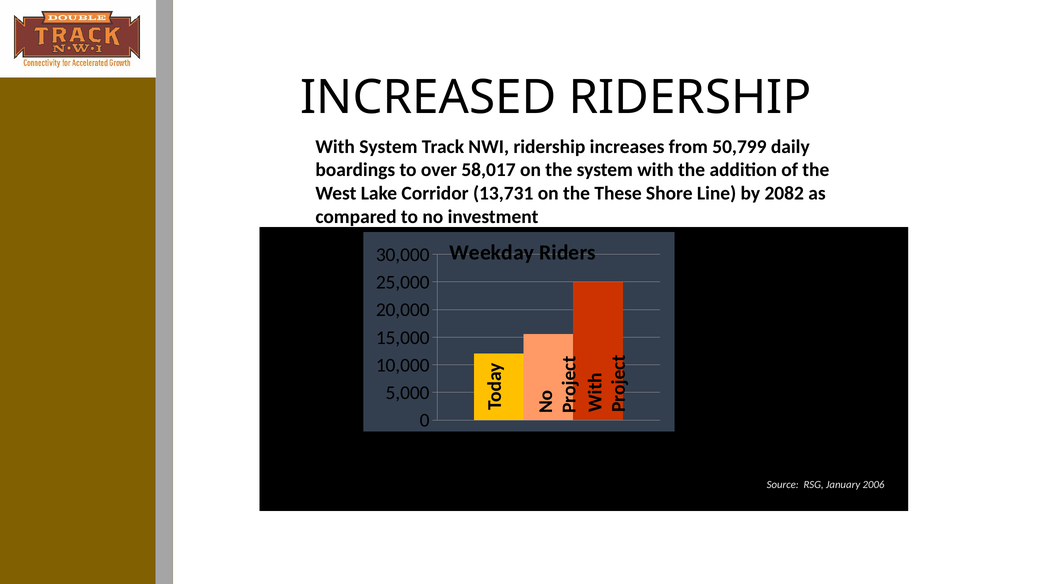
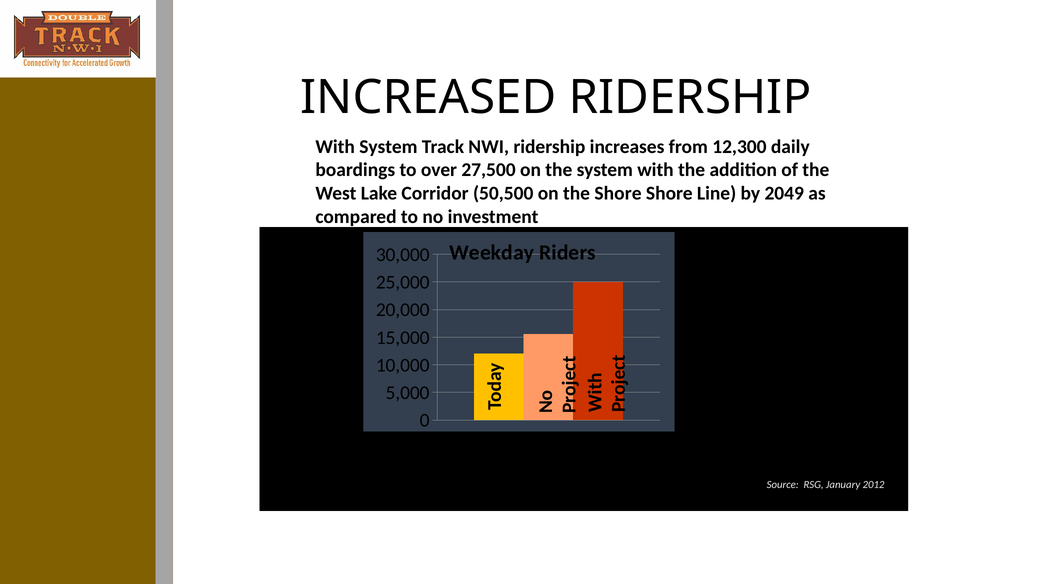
50,799: 50,799 -> 12,300 (739, 147)
58,017: 58,017 -> 27,500 (489, 170)
13,731: 13,731 -> 50,500 (503, 193)
the These: These -> Shore (618, 193)
2082: 2082 -> 2049 (784, 193)
2006: 2006 -> 2012 (873, 485)
